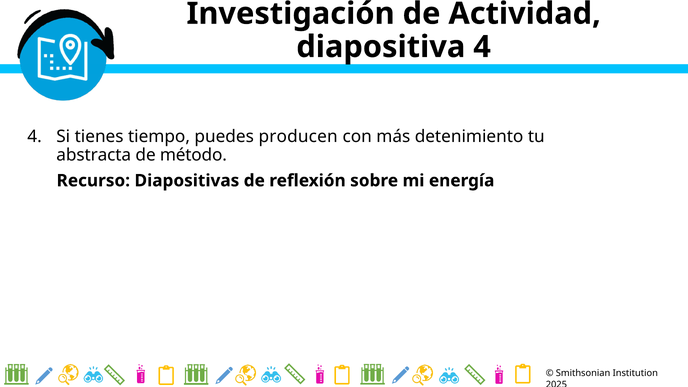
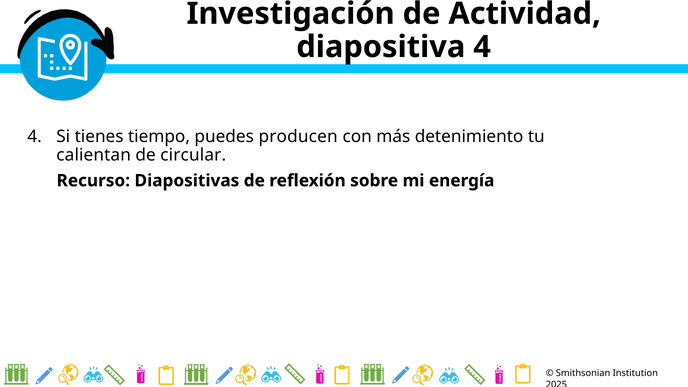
abstracta: abstracta -> calientan (94, 155)
método: método -> circular (193, 155)
